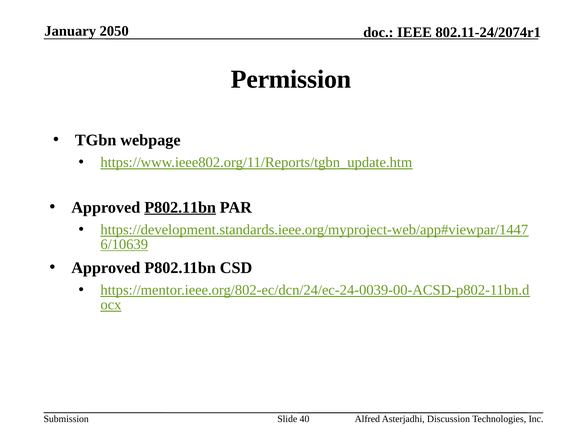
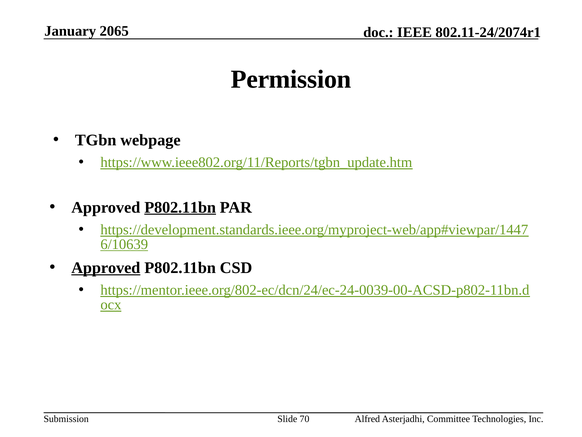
2050: 2050 -> 2065 (114, 31)
Approved underline: none -> present (106, 267)
40: 40 -> 70 (305, 419)
Discussion: Discussion -> Committee (449, 419)
